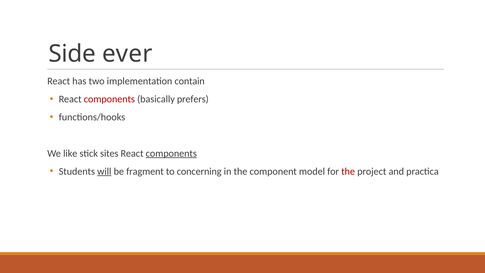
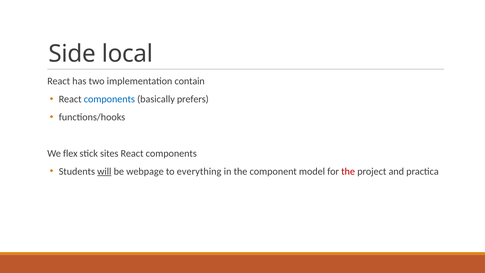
ever: ever -> local (127, 54)
components colour: red -> blue (109, 99)
like: like -> flex (70, 153)
components underline: present -> none (171, 153)
fragment: fragment -> webpage (145, 171)
concerning: concerning -> everything (199, 171)
